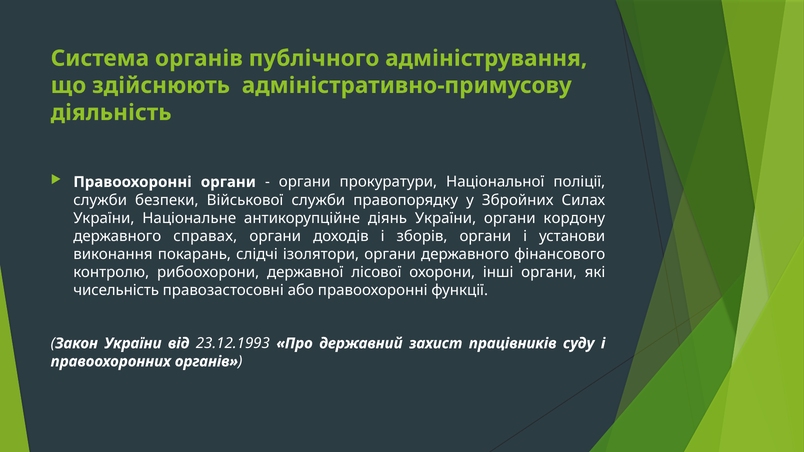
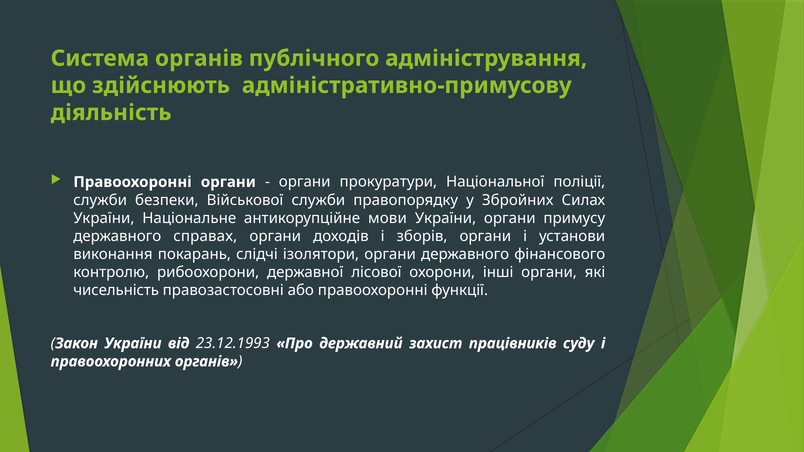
діянь: діянь -> мови (387, 218)
кордону: кордону -> примусу (574, 218)
